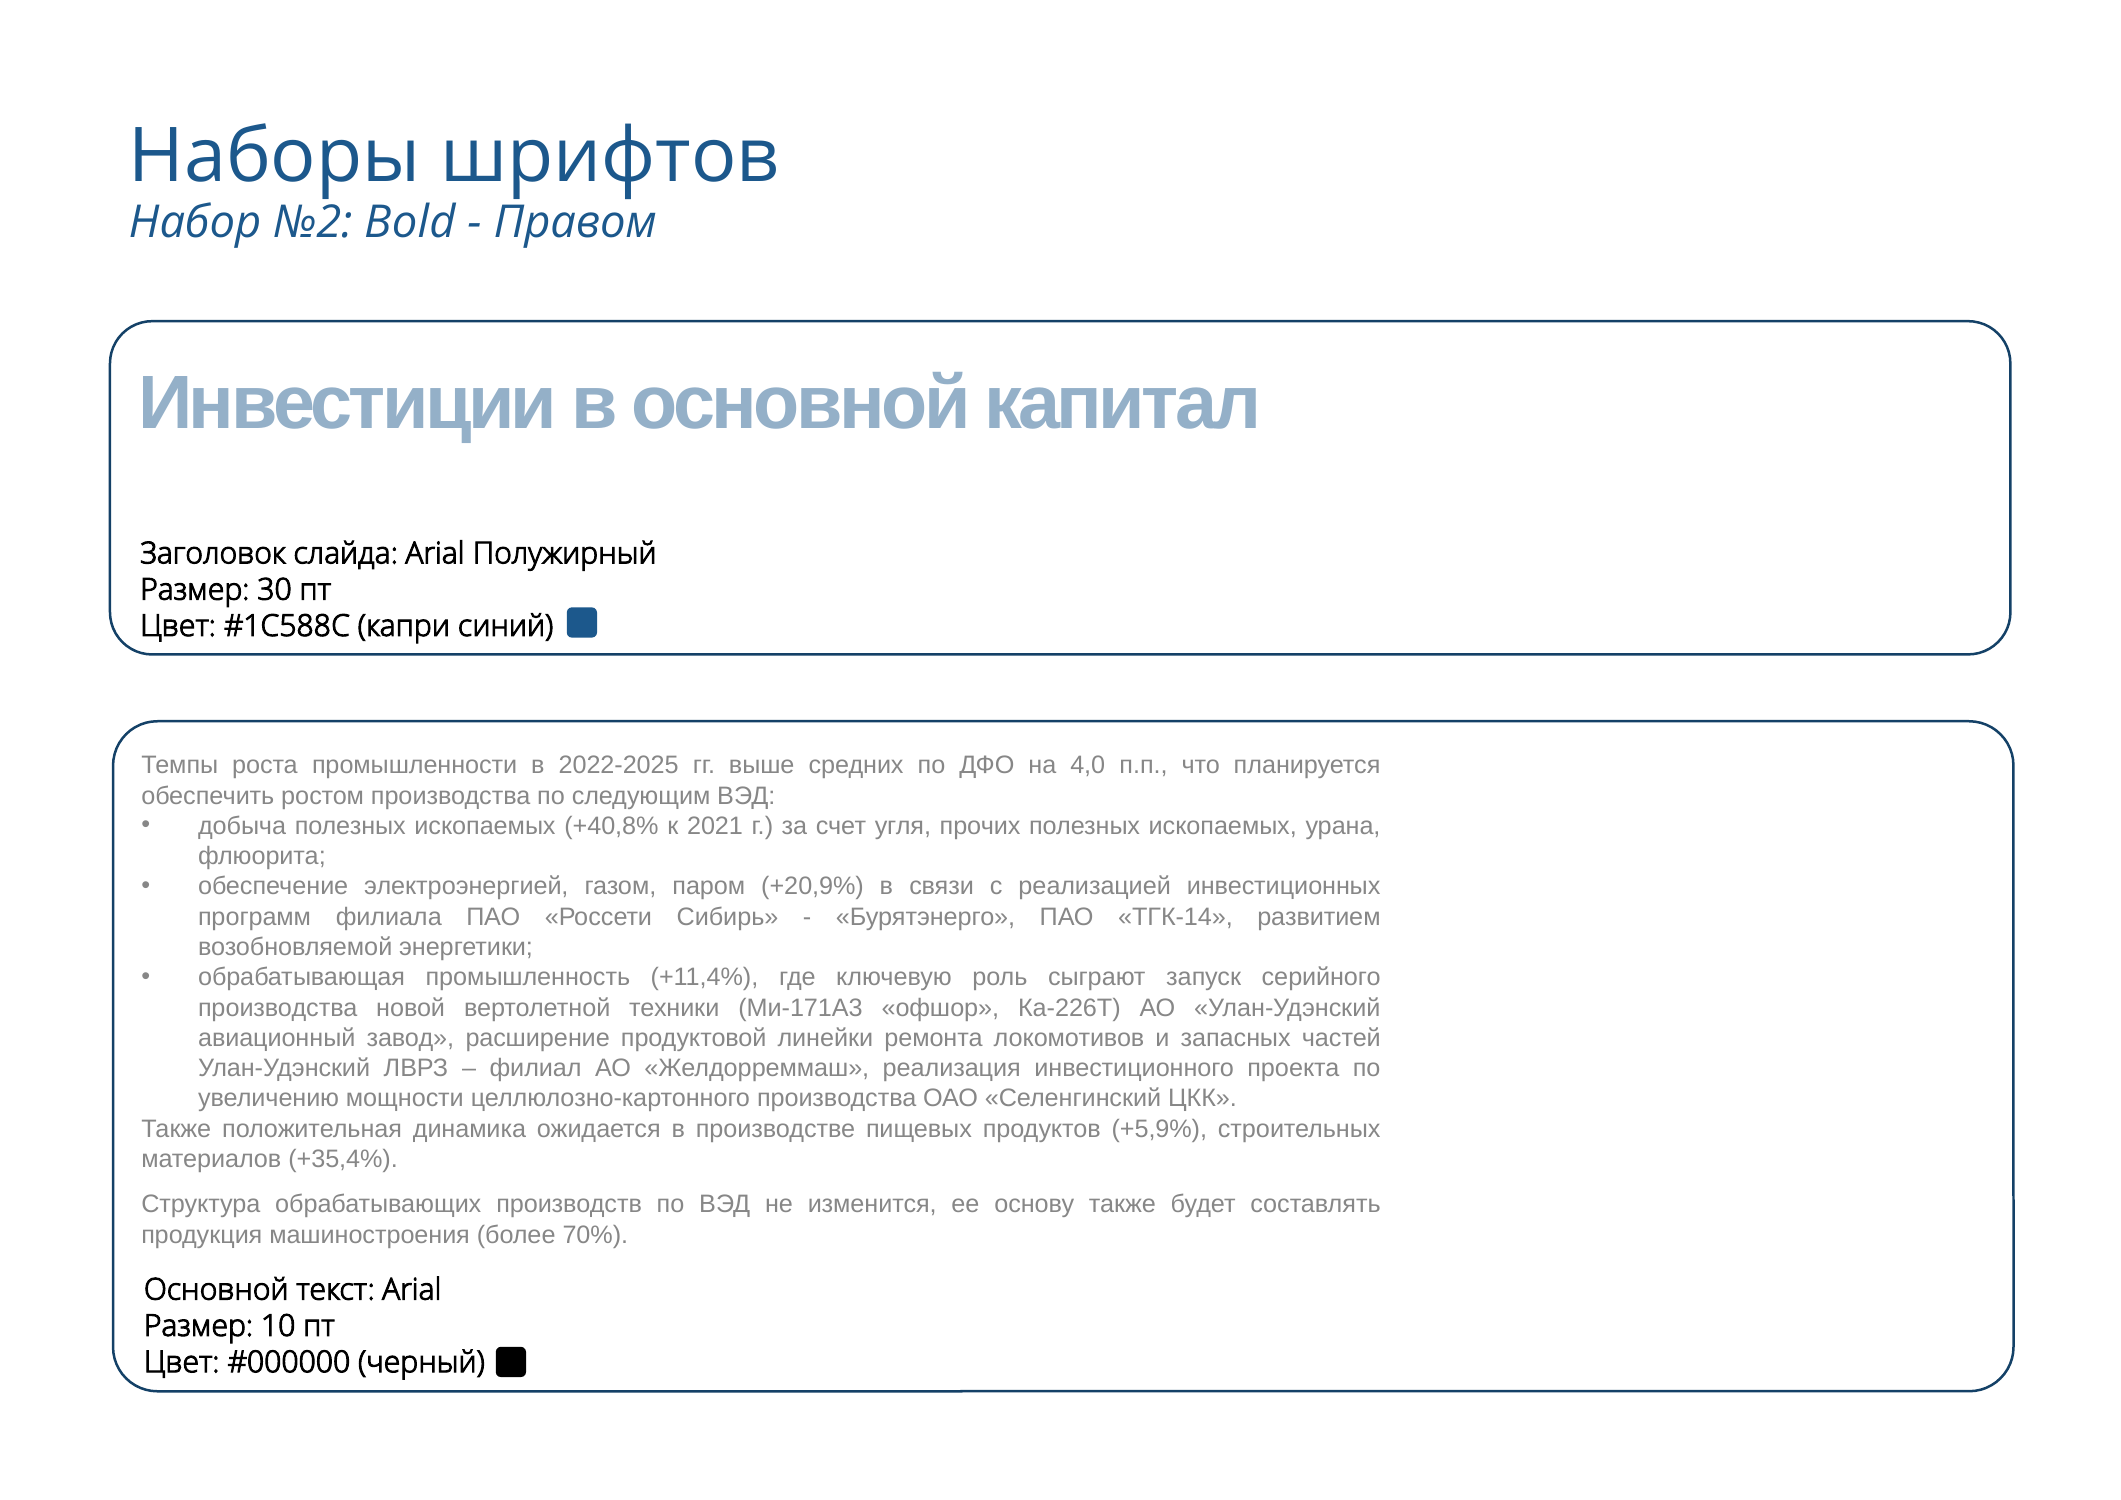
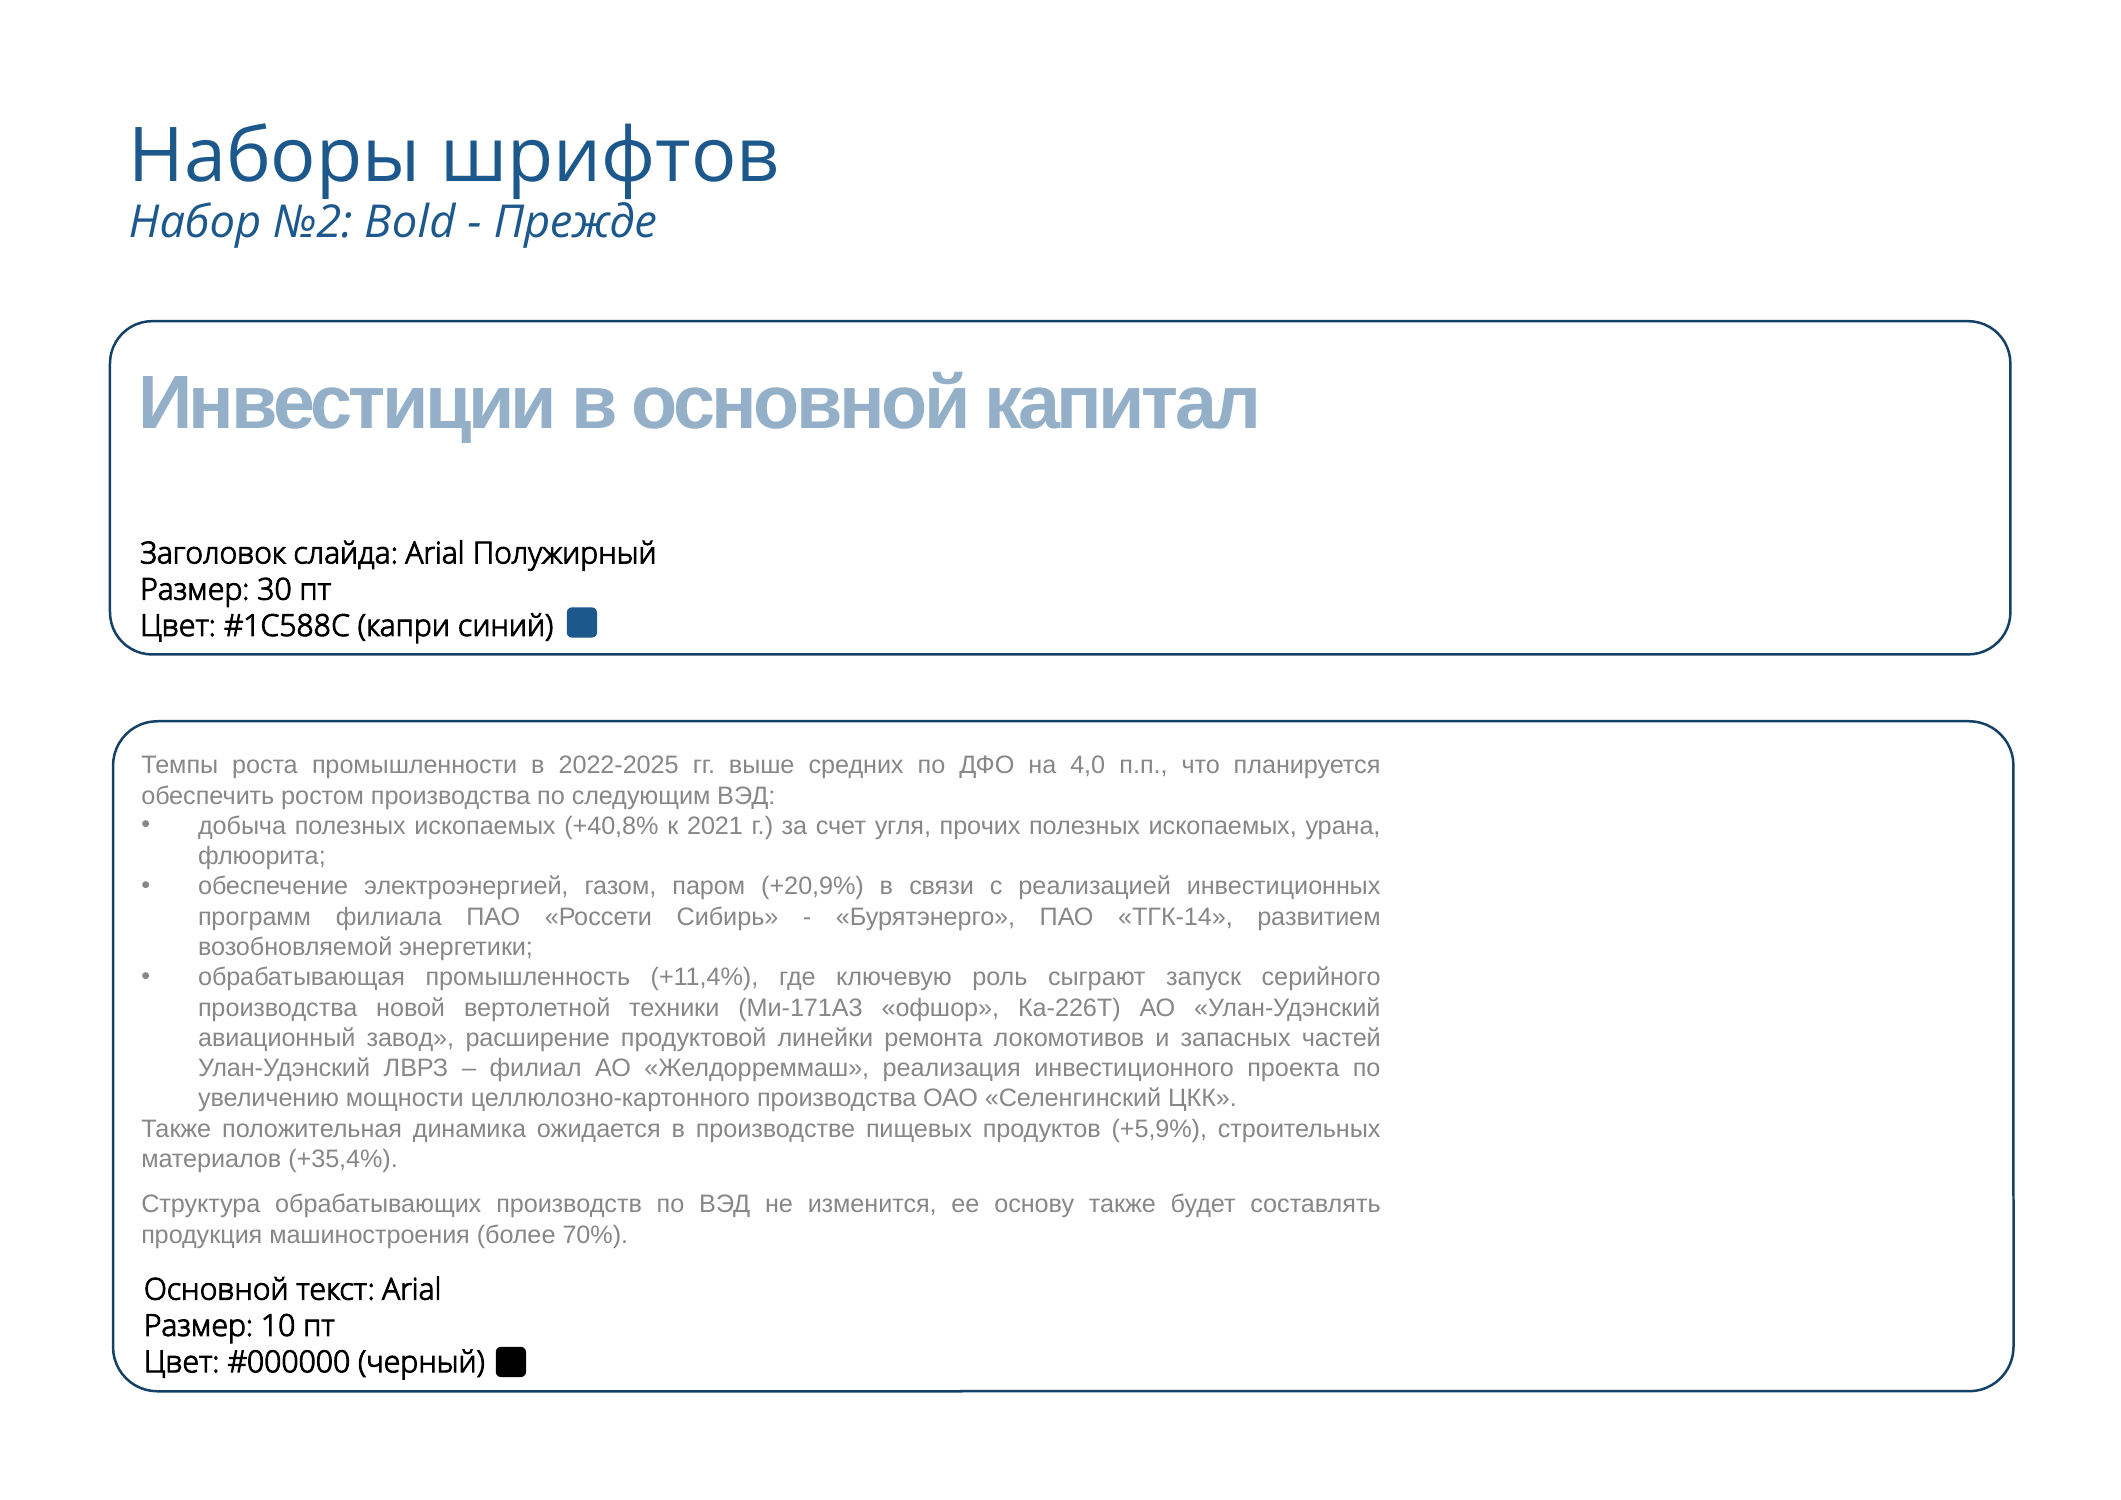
Правом: Правом -> Прежде (575, 222)
